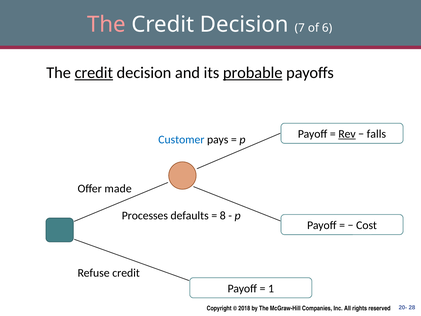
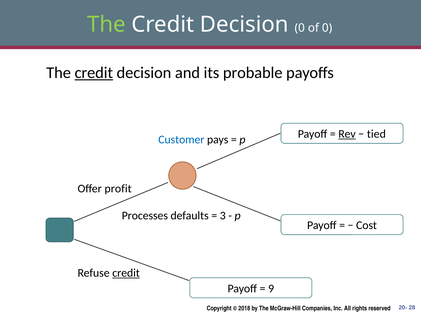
The colour: pink -> light green (106, 24)
Decision 7: 7 -> 0 (300, 28)
of 6: 6 -> 0 (327, 28)
probable underline: present -> none (253, 73)
falls: falls -> tied (376, 134)
made: made -> profit (118, 189)
8: 8 -> 3 (223, 216)
credit underline: none -> present (126, 273)
1: 1 -> 9 (271, 288)
